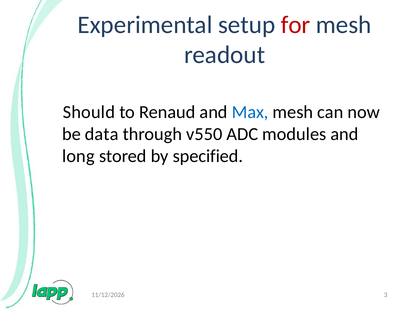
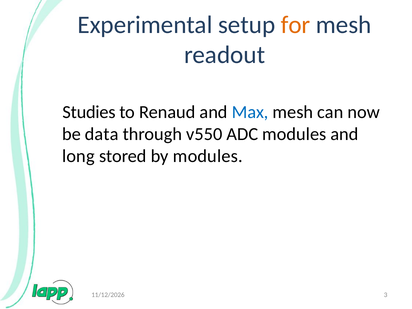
for colour: red -> orange (296, 25)
Should: Should -> Studies (89, 112)
by specified: specified -> modules (208, 156)
